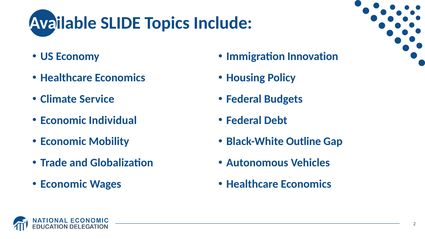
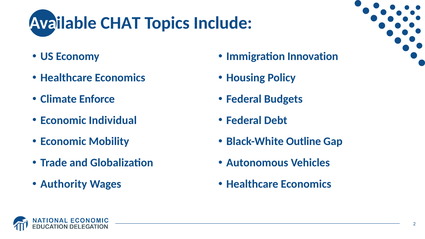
SLIDE: SLIDE -> CHAT (121, 23)
Service: Service -> Enforce (97, 99)
Economic: Economic -> Authority (64, 184)
